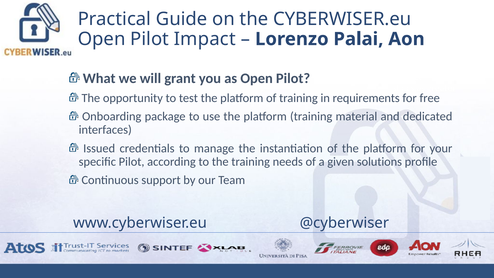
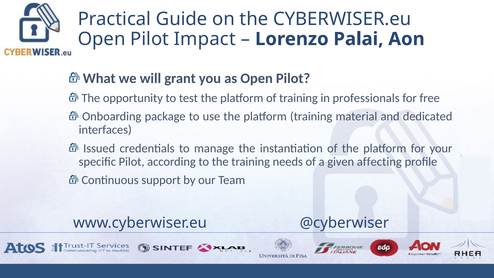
requirements: requirements -> professionals (366, 98)
solutions: solutions -> affecting (379, 162)
